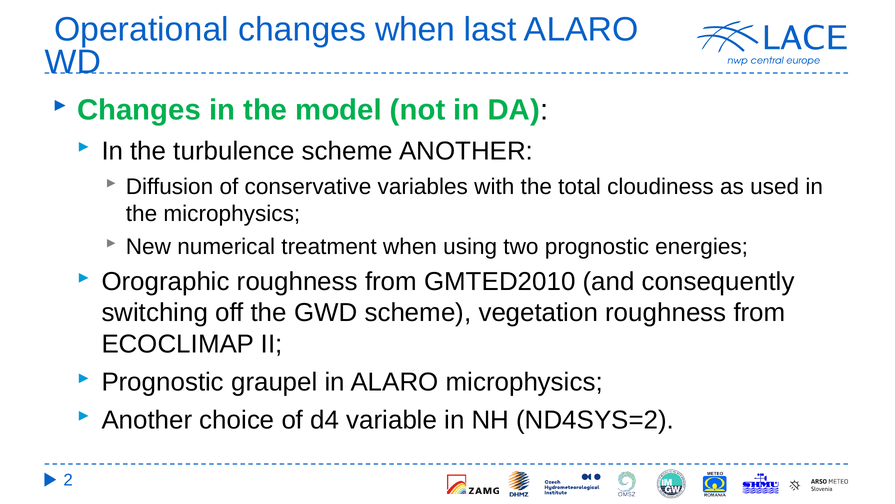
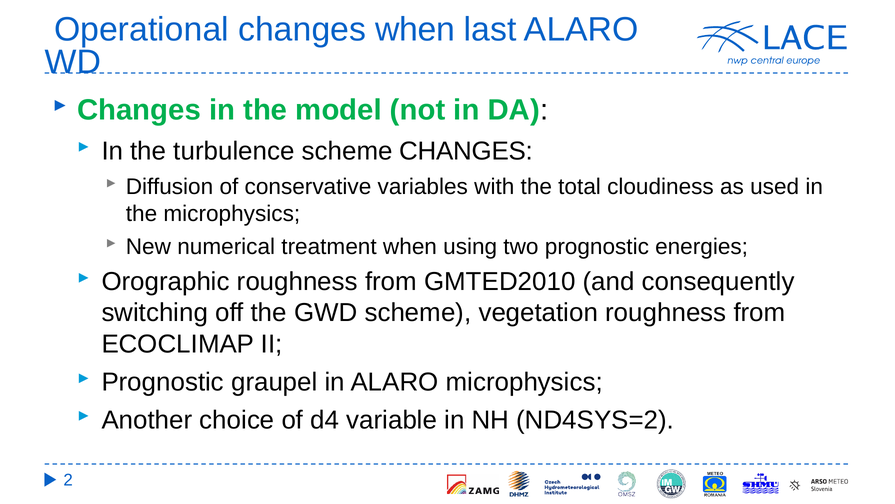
scheme ANOTHER: ANOTHER -> CHANGES (466, 151)
